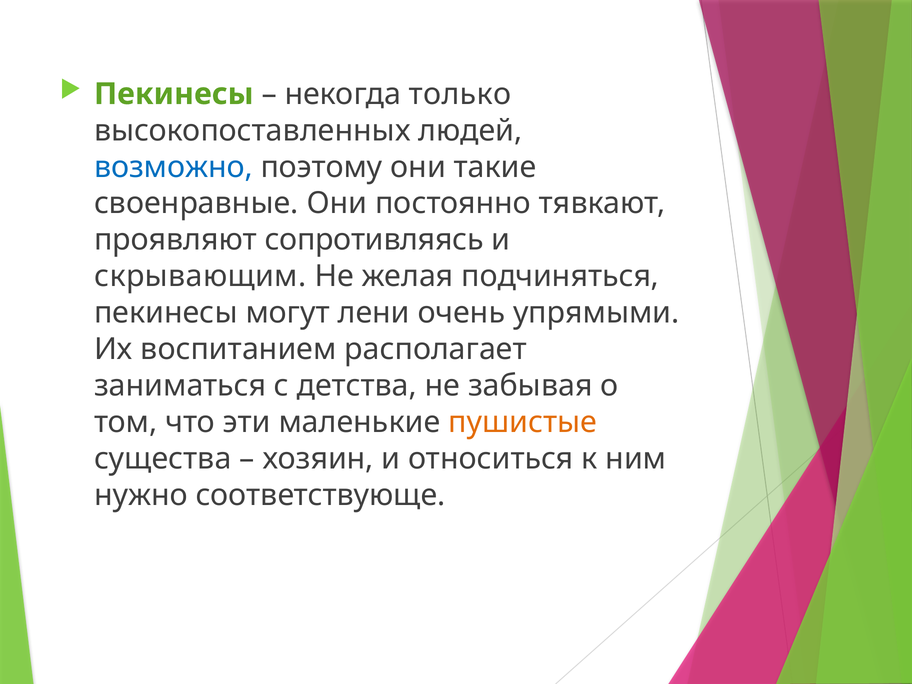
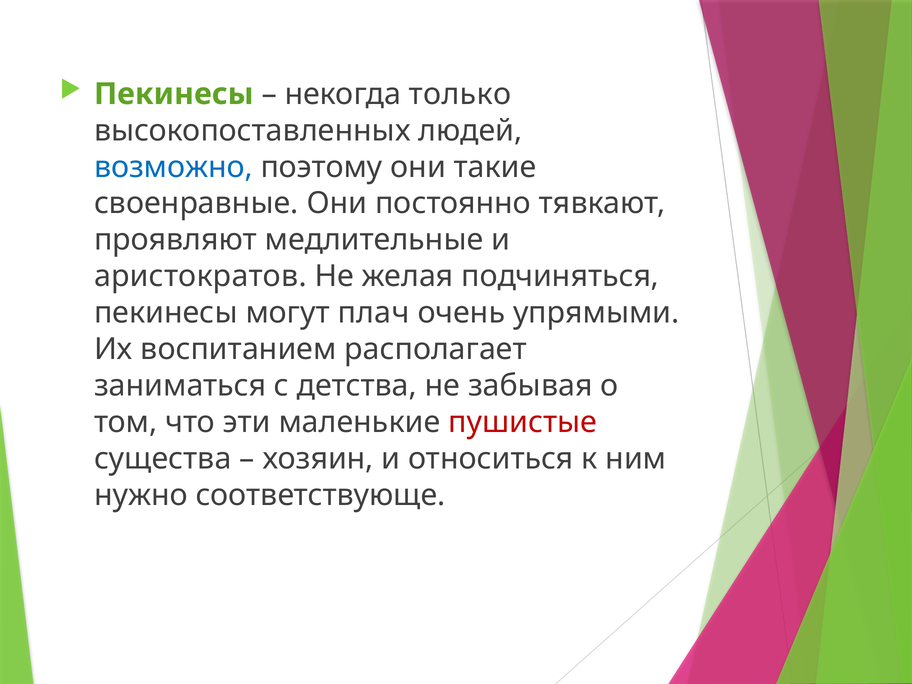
сопротивляясь: сопротивляясь -> медлительные (374, 240)
скрывающим: скрывающим -> аристократов (200, 276)
лени: лени -> плач (374, 313)
пушистые colour: orange -> red (523, 422)
